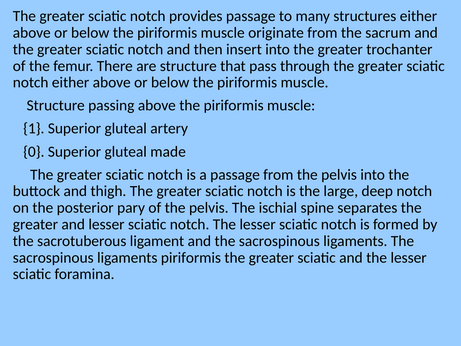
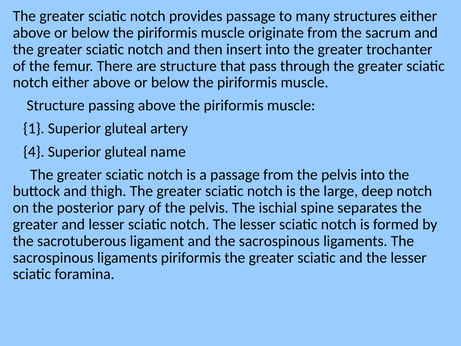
0: 0 -> 4 (34, 151)
made: made -> name (168, 151)
